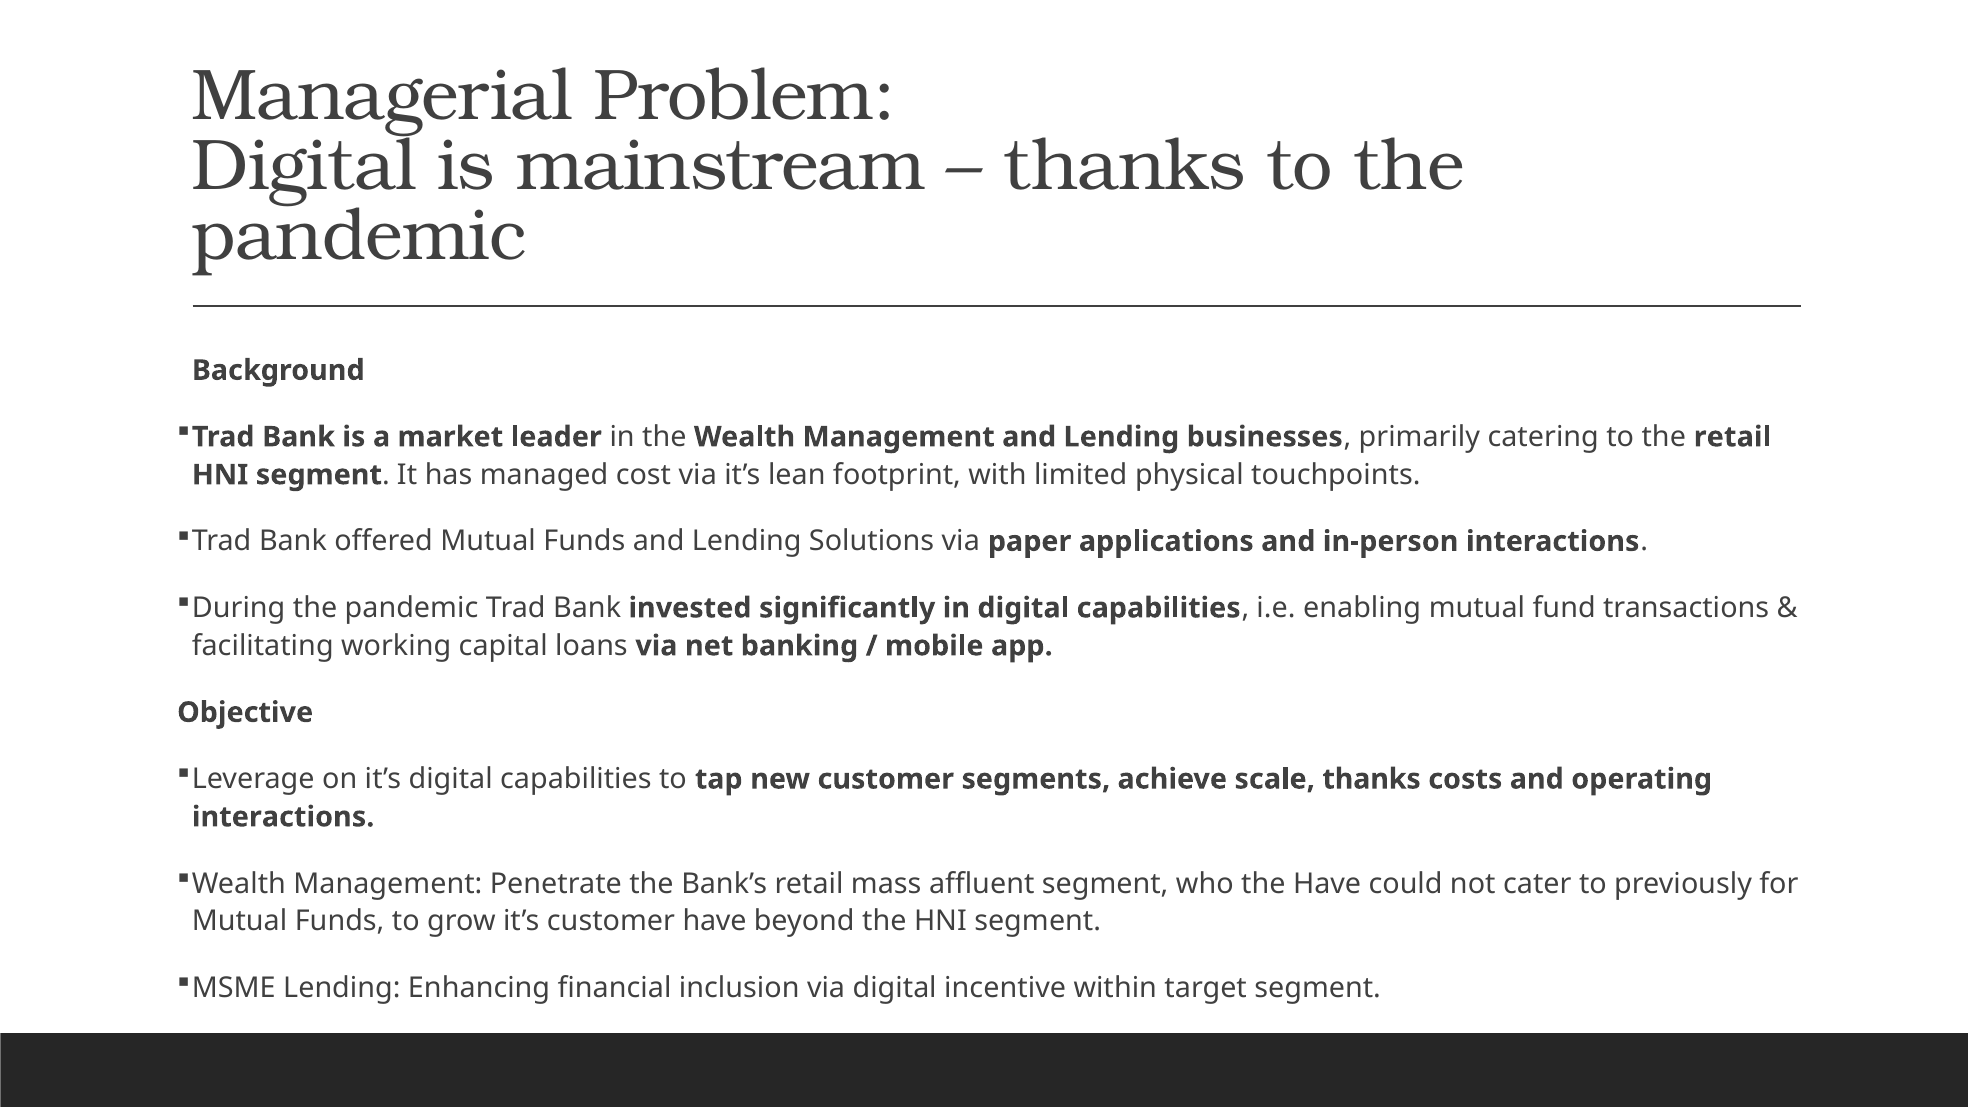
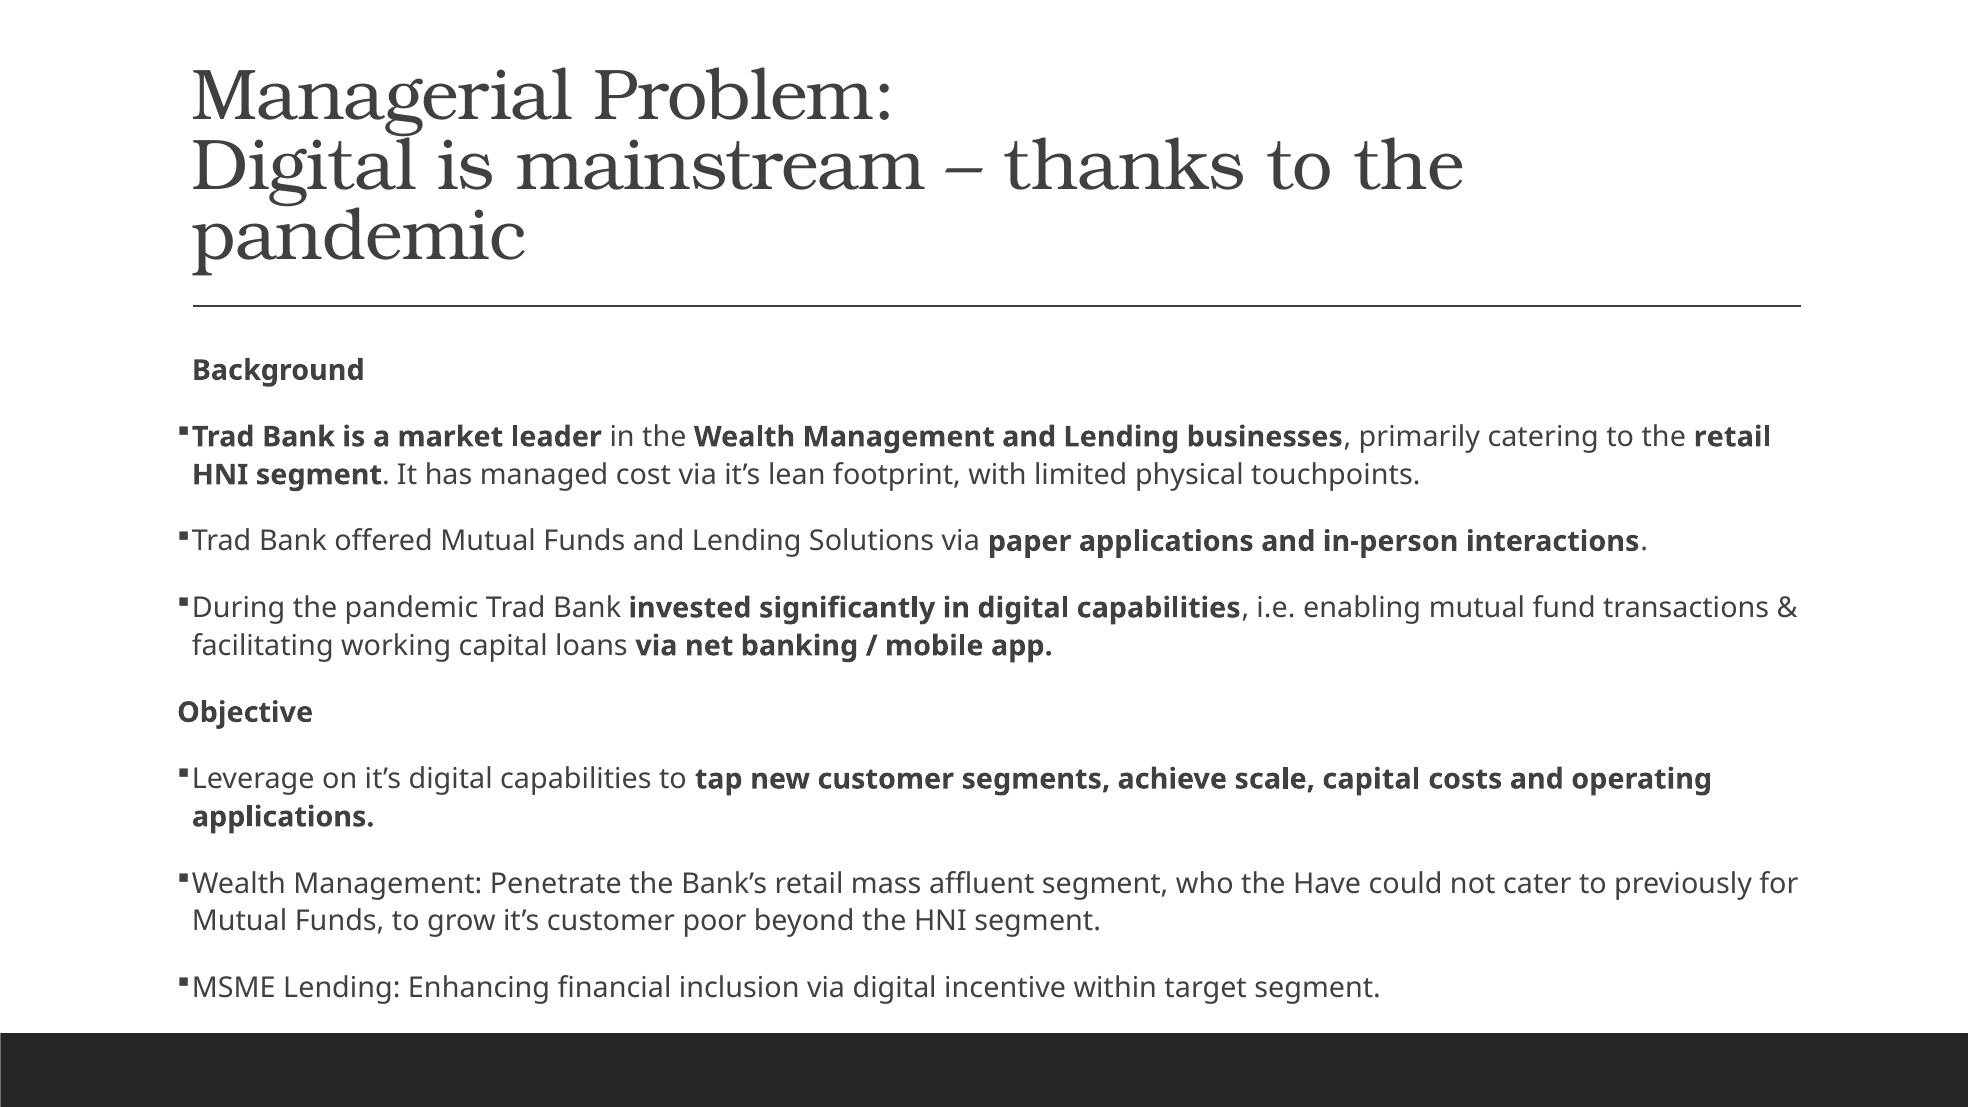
scale thanks: thanks -> capital (1371, 779)
interactions: interactions -> applications (283, 817)
customer have: have -> poor (715, 921)
